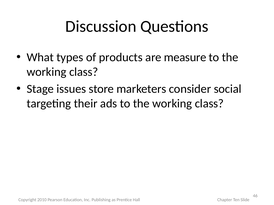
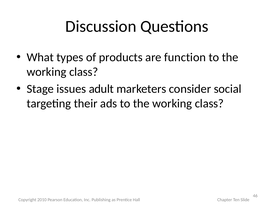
measure: measure -> function (185, 57)
store: store -> adult (101, 89)
